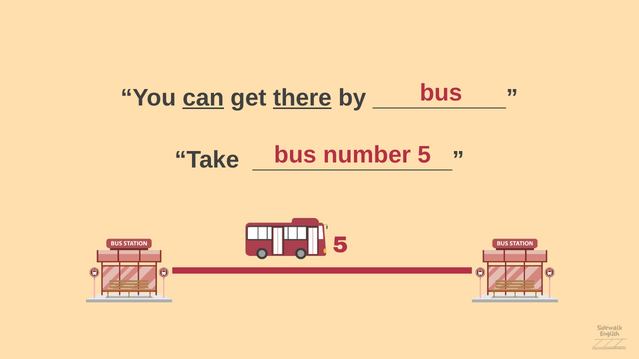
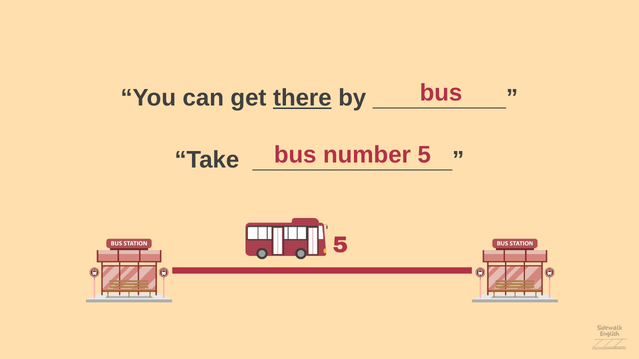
can underline: present -> none (203, 98)
